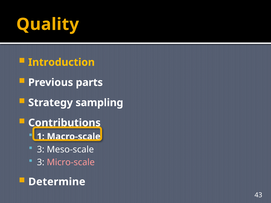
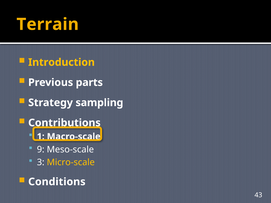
Quality: Quality -> Terrain (48, 24)
3: 3 -> 9 (41, 150)
Micro-scale colour: pink -> yellow (71, 163)
Determine: Determine -> Conditions (57, 182)
